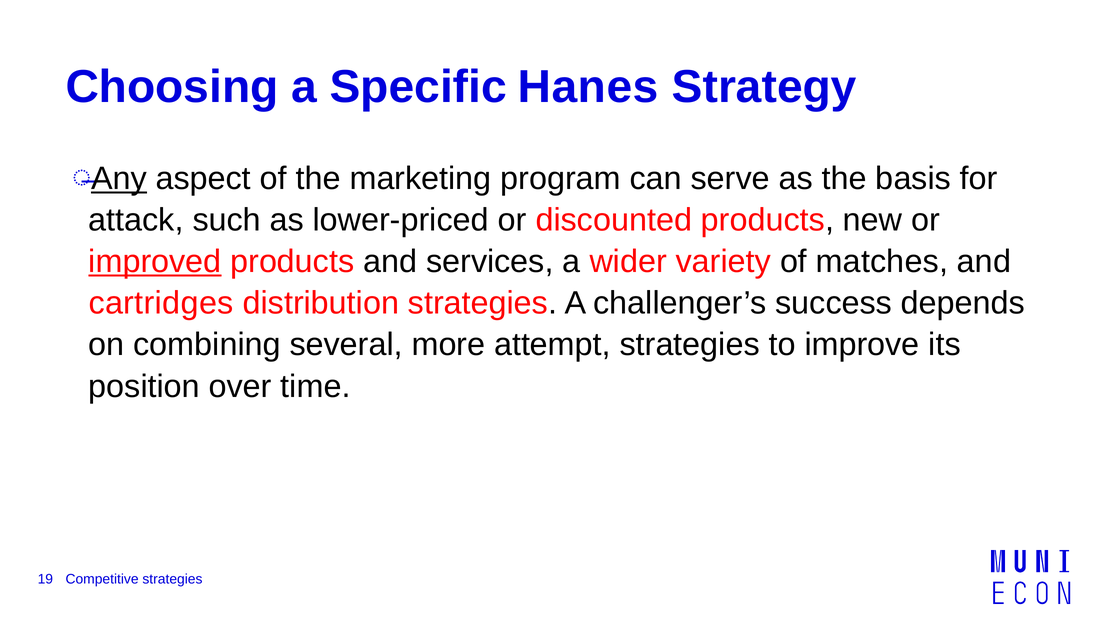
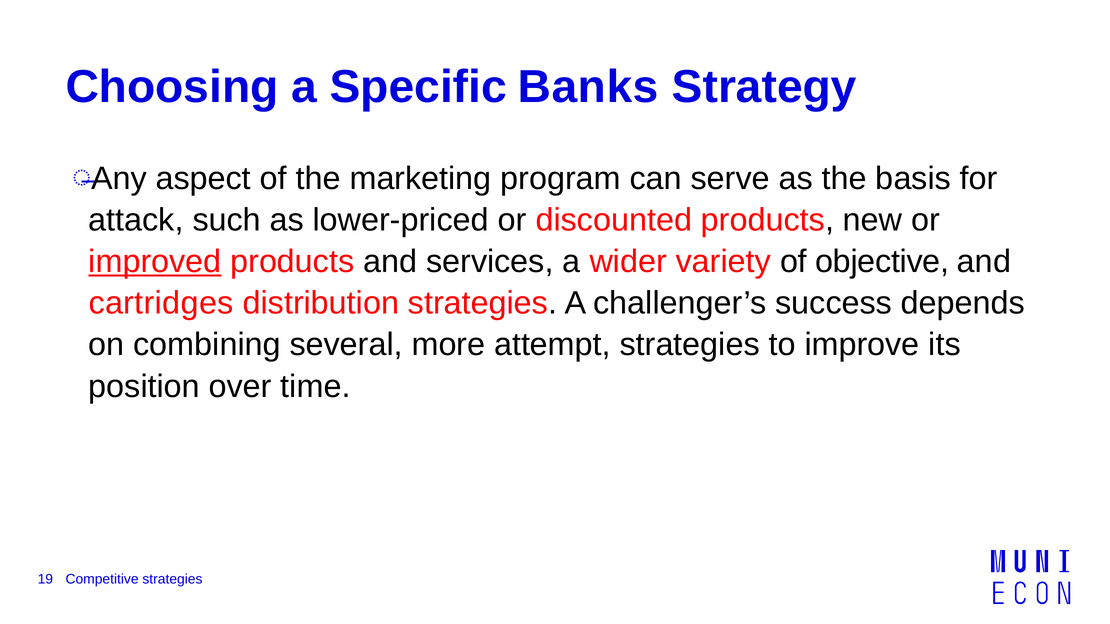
Hanes: Hanes -> Banks (588, 87)
Any underline: present -> none (119, 178)
matches: matches -> objective (882, 262)
